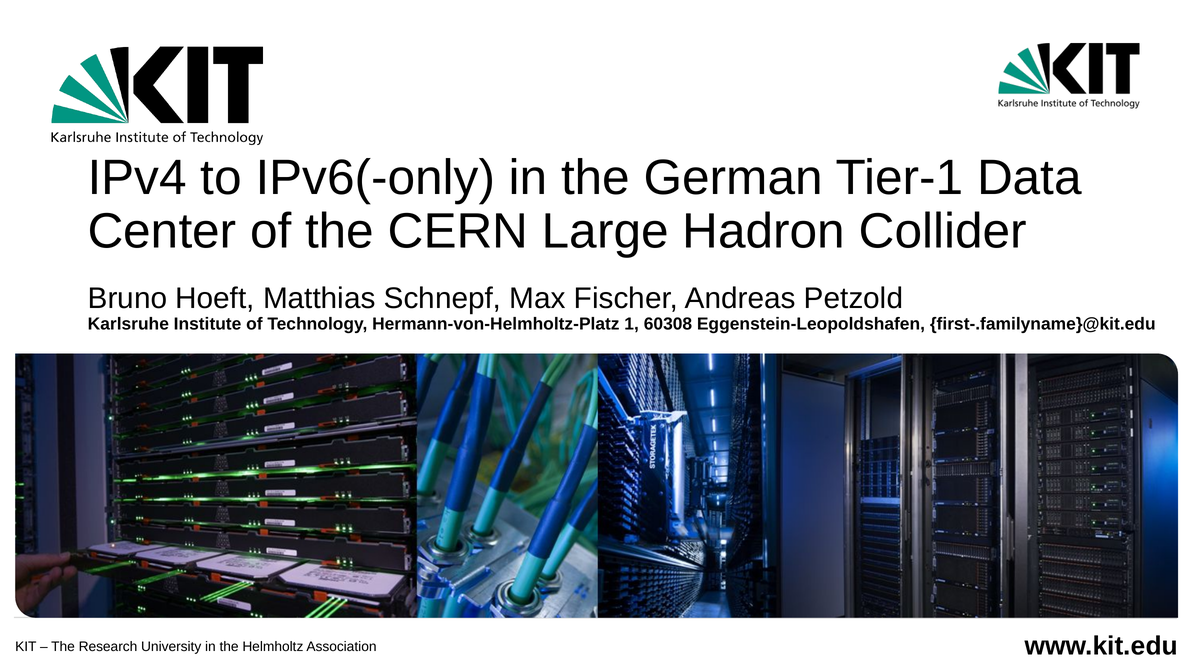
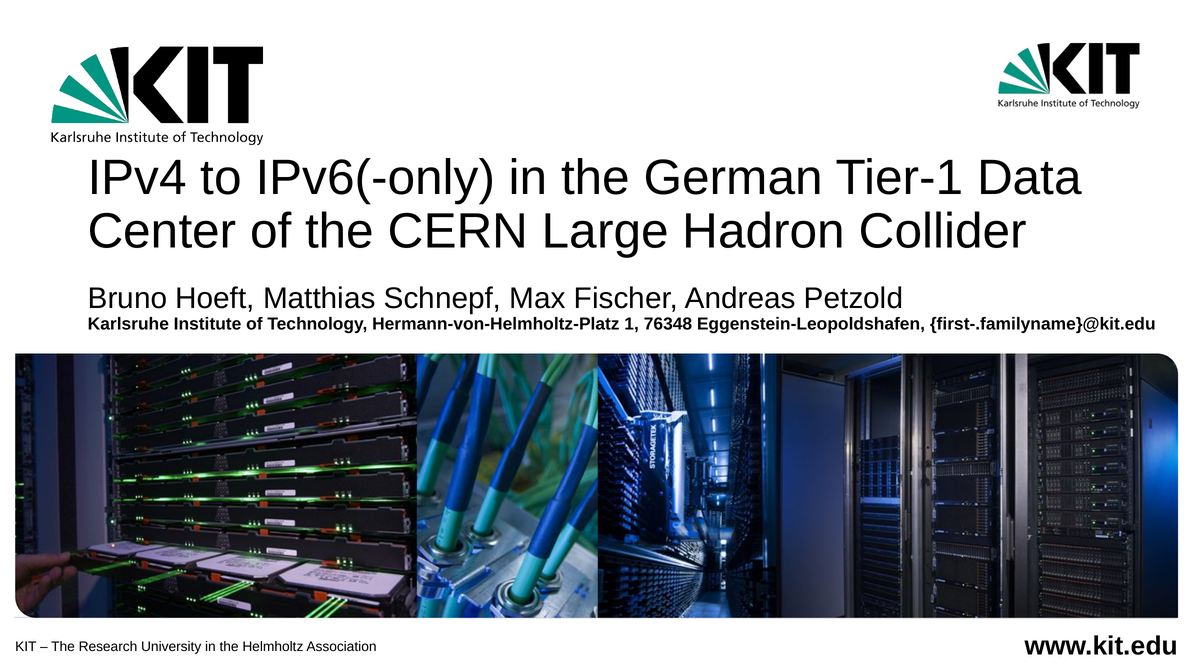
60308: 60308 -> 76348 (668, 324)
